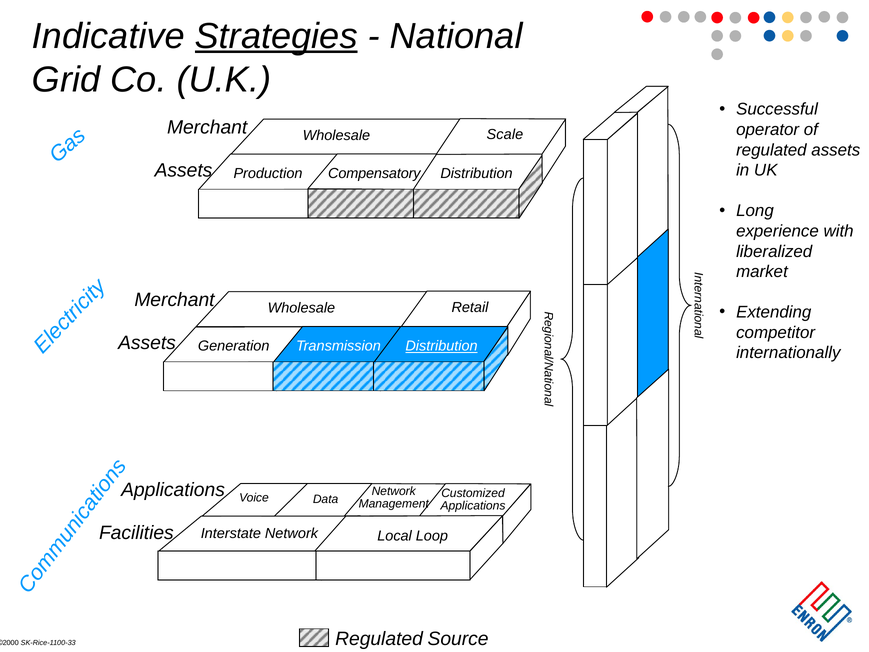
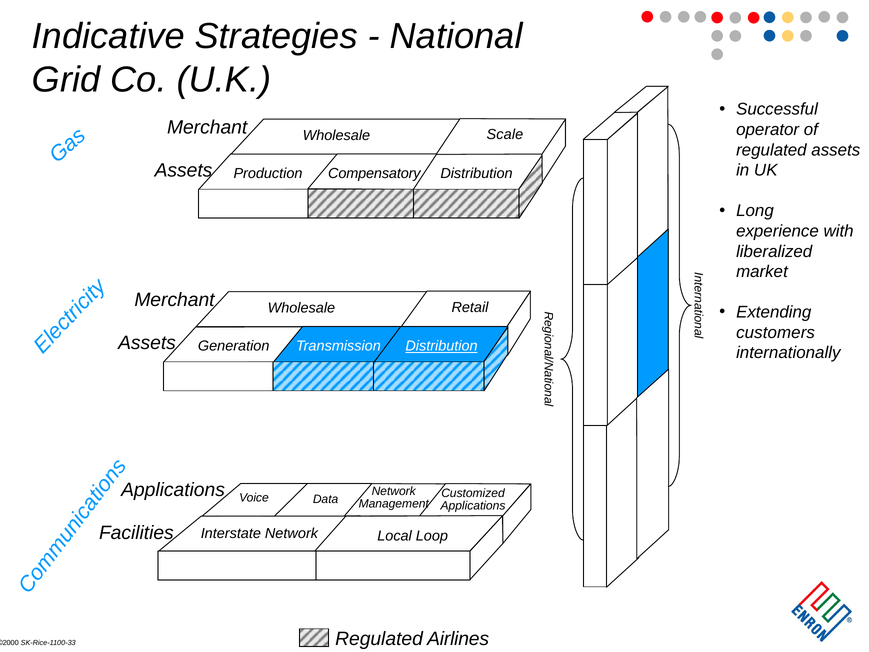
Strategies underline: present -> none (276, 36)
competitor: competitor -> customers (776, 332)
Source: Source -> Airlines (458, 639)
